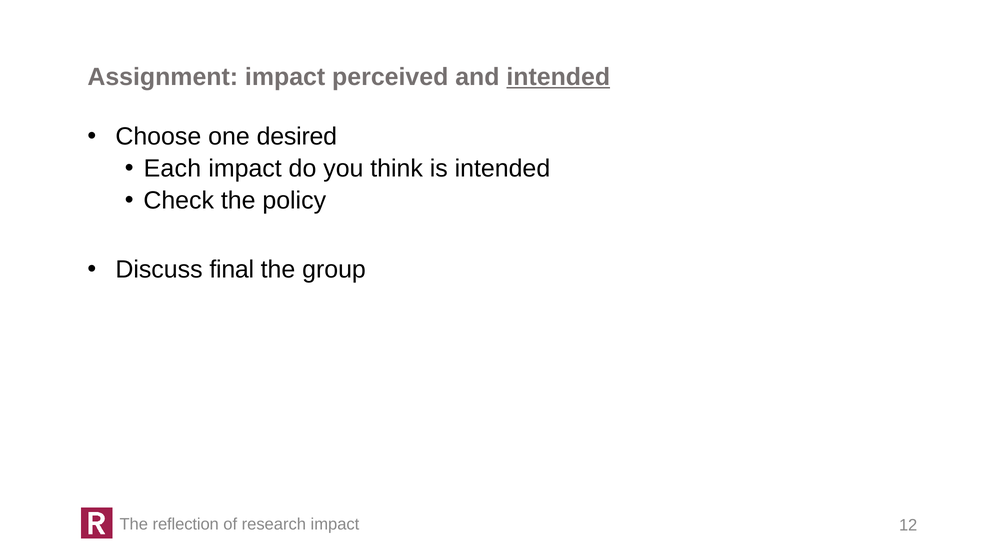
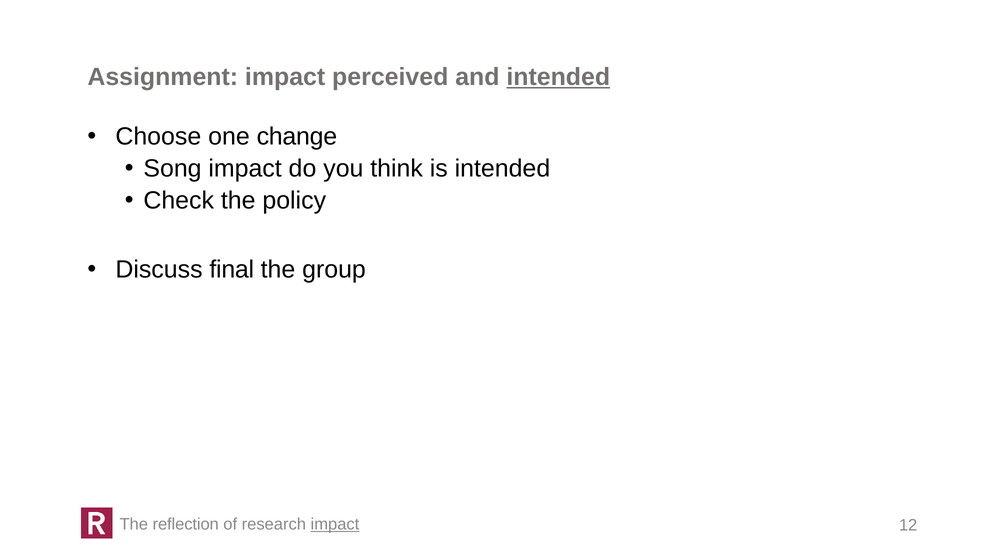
desired: desired -> change (297, 136)
Each: Each -> Song (173, 168)
impact underline: none -> present (335, 525)
